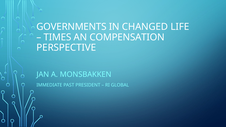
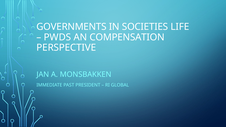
CHANGED: CHANGED -> SOCIETIES (145, 27)
TIMES: TIMES -> PWDS (57, 37)
